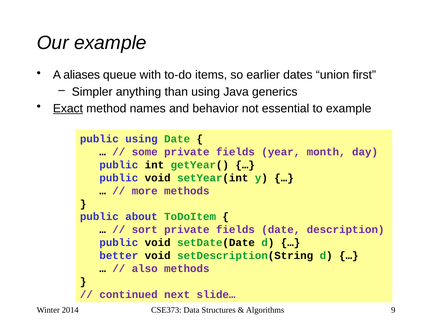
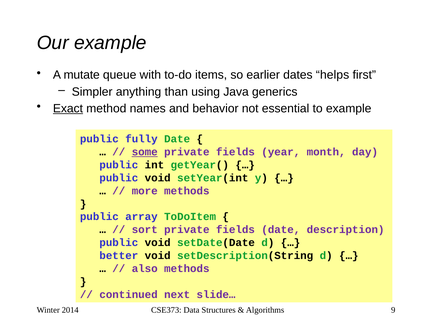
aliases: aliases -> mutate (82, 75)
union: union -> helps (333, 75)
public using: using -> fully (141, 139)
some underline: none -> present (145, 152)
about: about -> array (141, 217)
